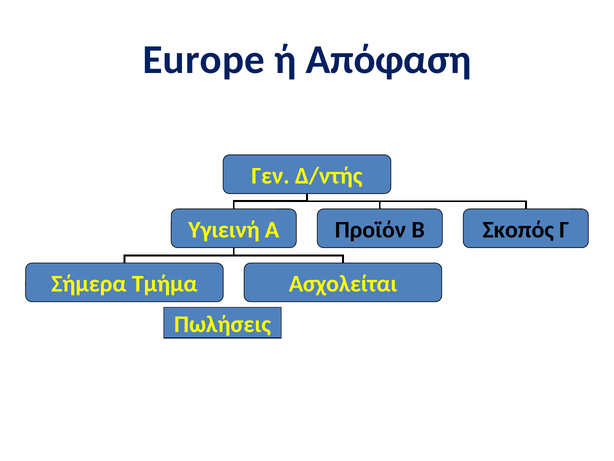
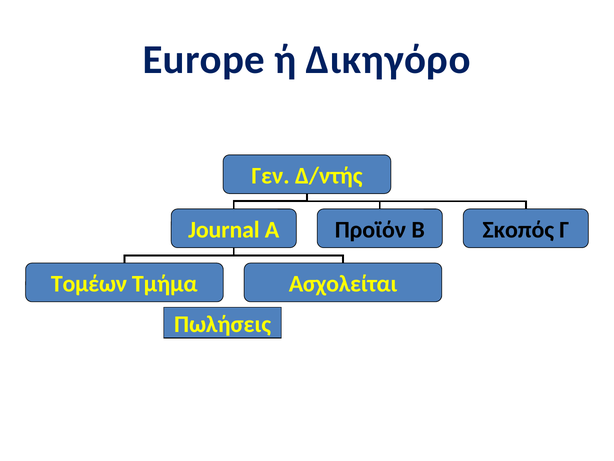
Απόφαση: Απόφαση -> Δικηγόρο (388, 60)
Υγιεινή: Υγιεινή -> Journal (224, 230)
Σήμερα: Σήμερα -> Τομέων (89, 284)
